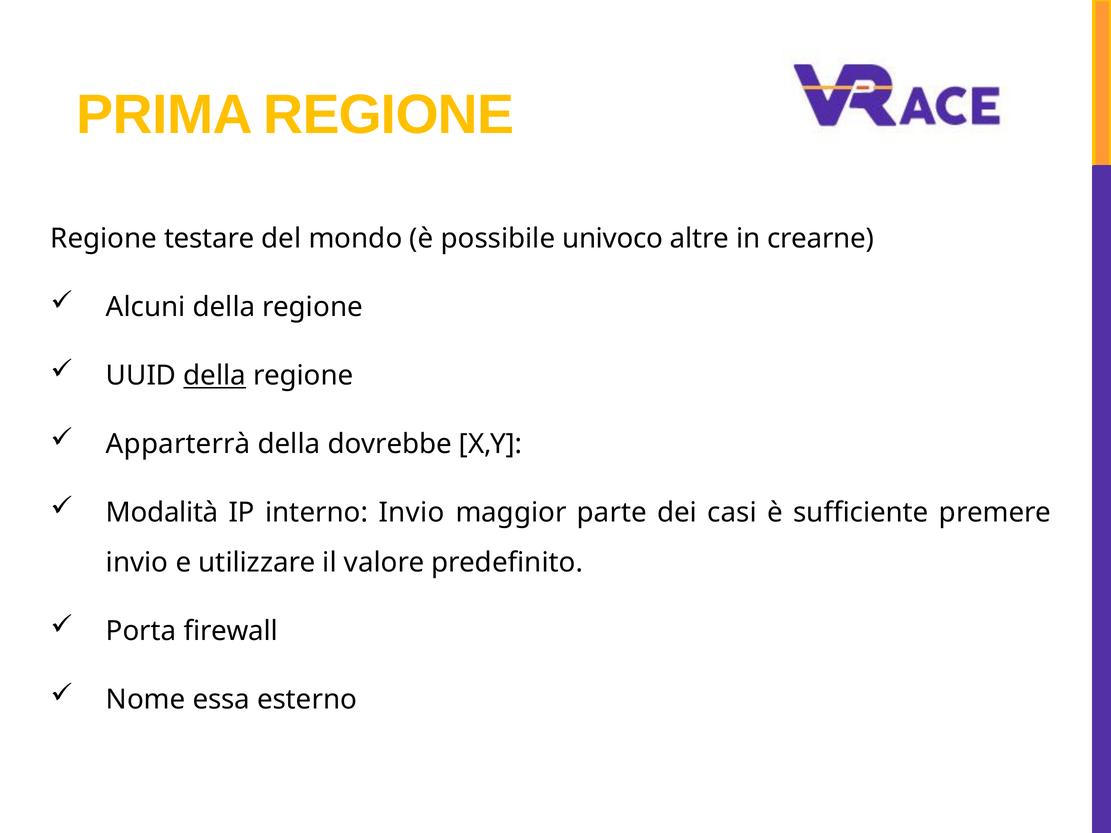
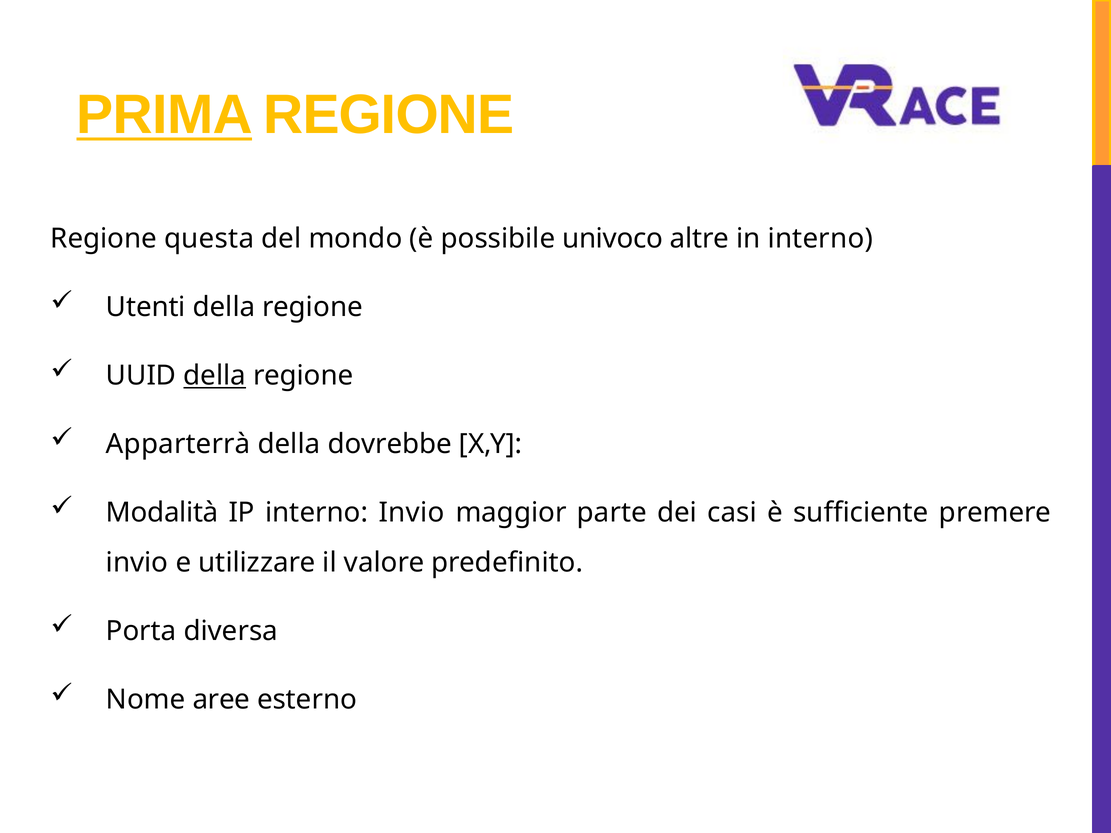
PRIMA underline: none -> present (165, 115)
testare: testare -> questa (209, 239)
in crearne: crearne -> interno (820, 239)
Alcuni: Alcuni -> Utenti (146, 307)
firewall: firewall -> diversa (231, 631)
essa: essa -> aree (221, 700)
